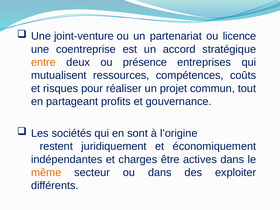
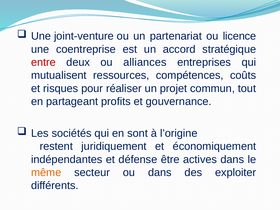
entre colour: orange -> red (43, 62)
présence: présence -> alliances (145, 62)
charges: charges -> défense (138, 159)
